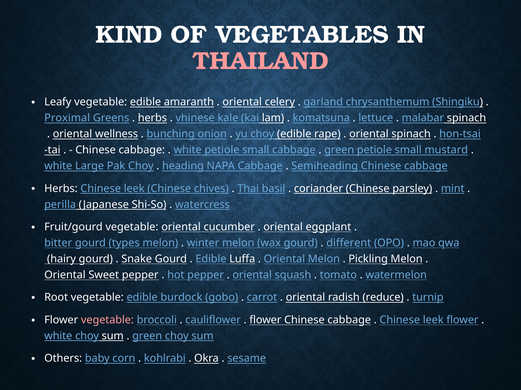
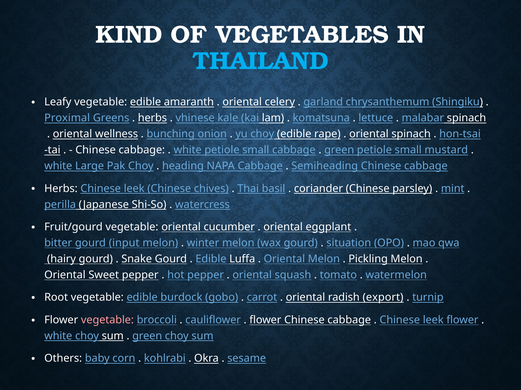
THAILAND colour: pink -> light blue (260, 61)
types: types -> input (124, 243)
different: different -> situation (349, 243)
reduce: reduce -> export (383, 298)
